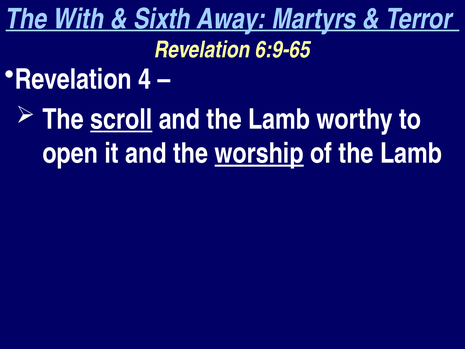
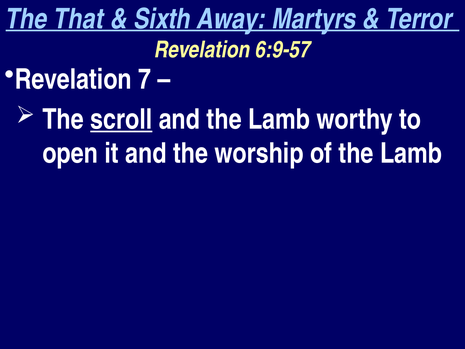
With: With -> That (79, 19)
6:9-65: 6:9-65 -> 6:9-57 (283, 50)
4: 4 -> 7 (145, 79)
worship underline: present -> none (259, 153)
